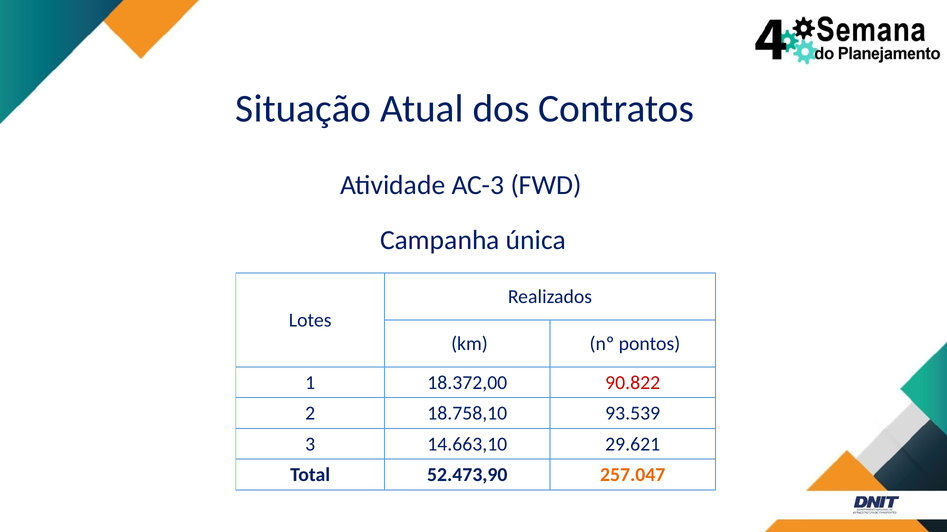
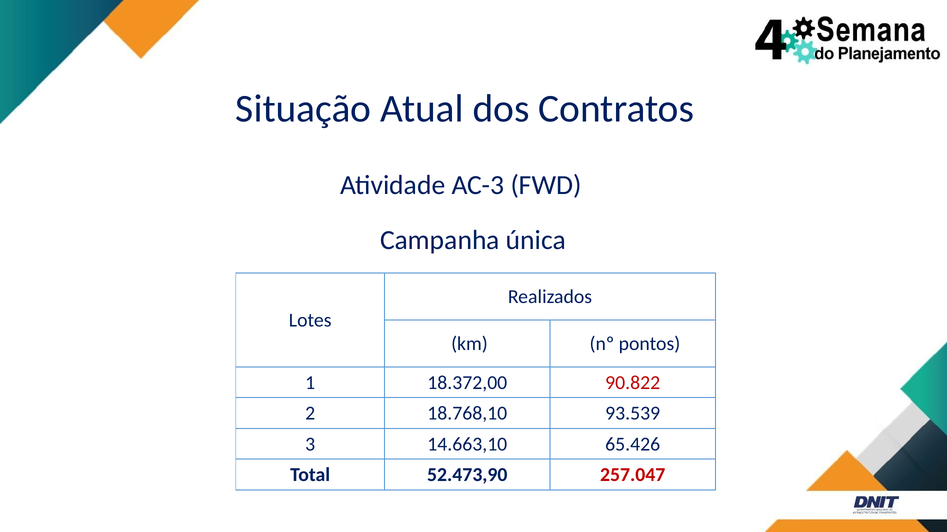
18.758,10: 18.758,10 -> 18.768,10 (467, 414)
29.621: 29.621 -> 65.426 (633, 445)
257.047 colour: orange -> red (633, 476)
